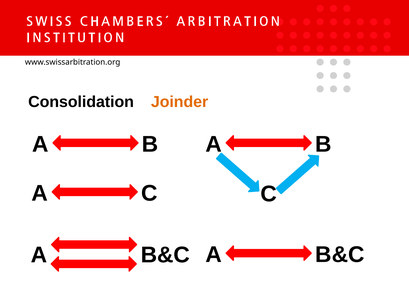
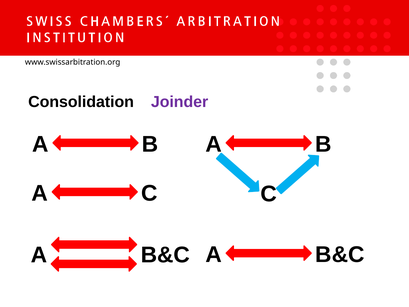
Joinder colour: orange -> purple (180, 102)
